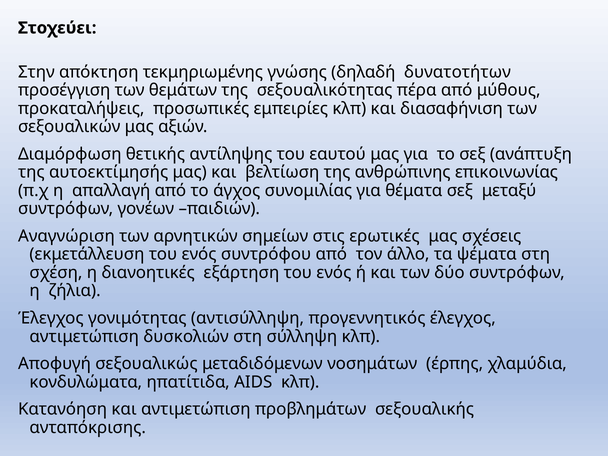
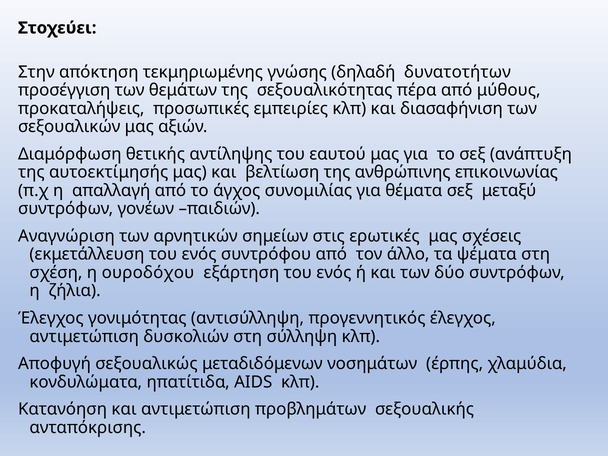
διανοητικές: διανοητικές -> ουροδόχου (148, 273)
